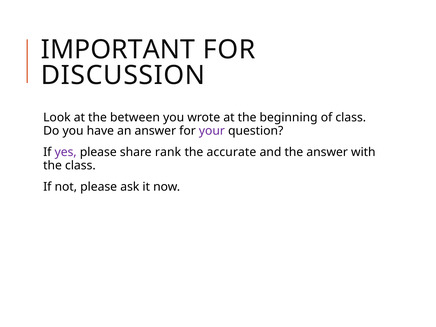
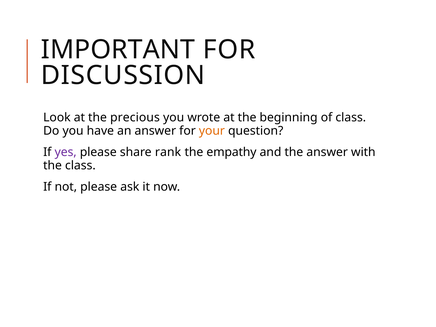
between: between -> precious (135, 118)
your colour: purple -> orange (212, 131)
accurate: accurate -> empathy (232, 152)
